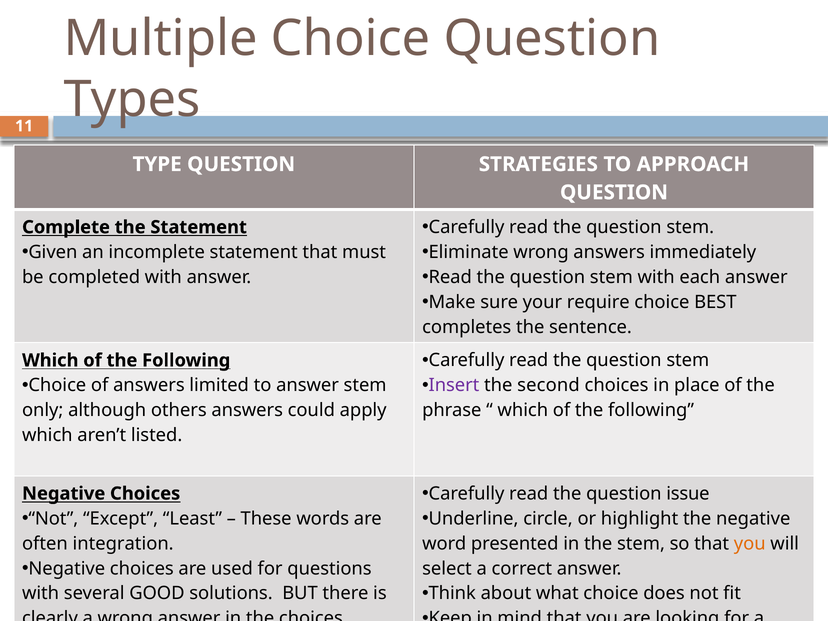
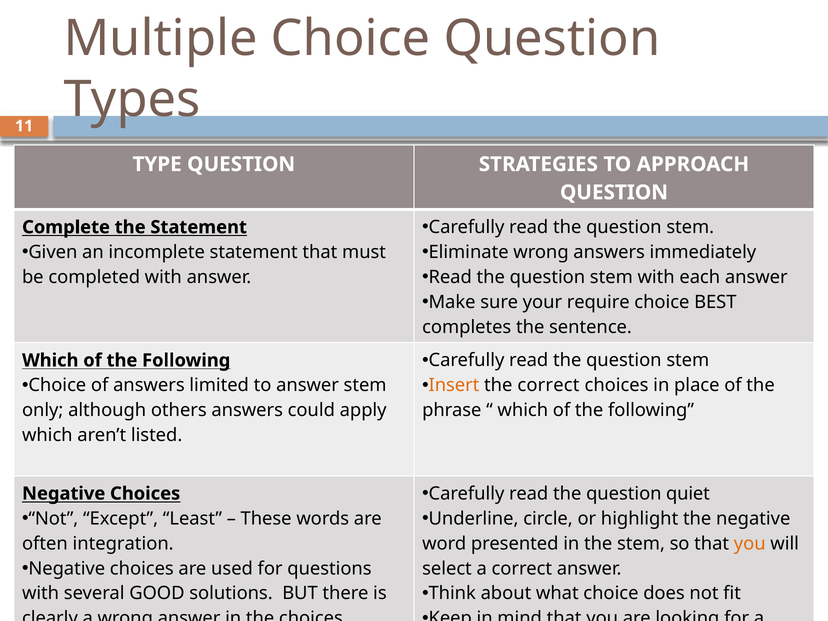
Insert colour: purple -> orange (454, 385)
the second: second -> correct (548, 385)
issue: issue -> quiet (688, 494)
